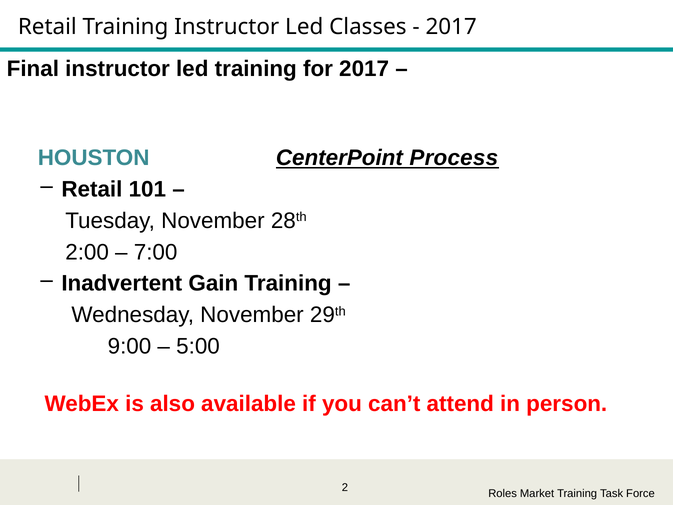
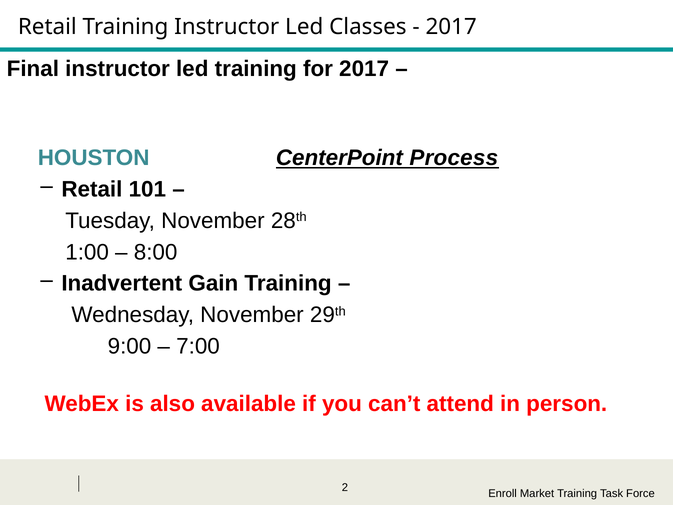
2:00: 2:00 -> 1:00 (87, 252)
7:00: 7:00 -> 8:00 (156, 252)
5:00: 5:00 -> 7:00 (198, 346)
Roles: Roles -> Enroll (503, 493)
